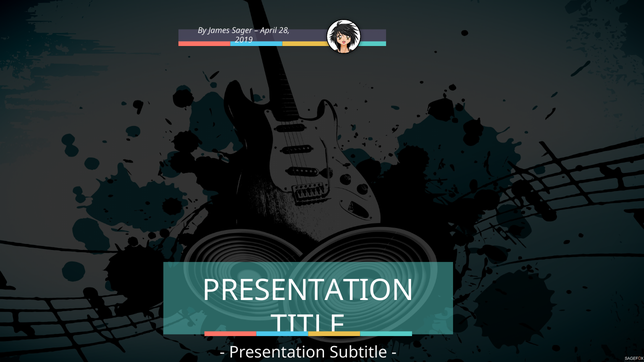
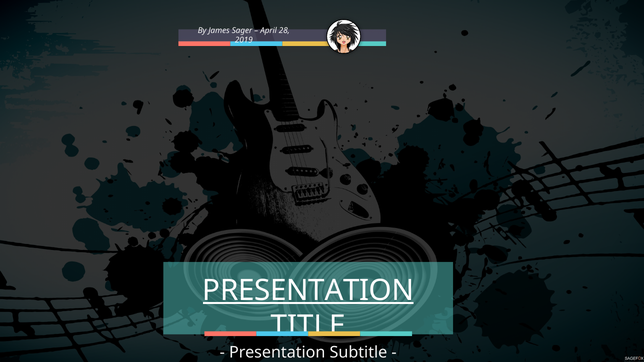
PRESENTATION underline: none -> present (308, 291)
